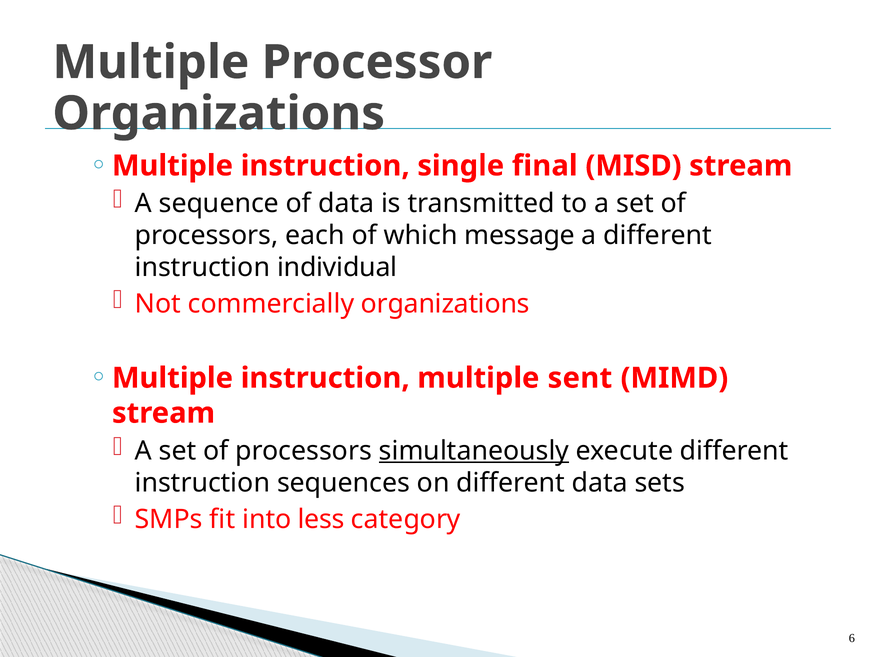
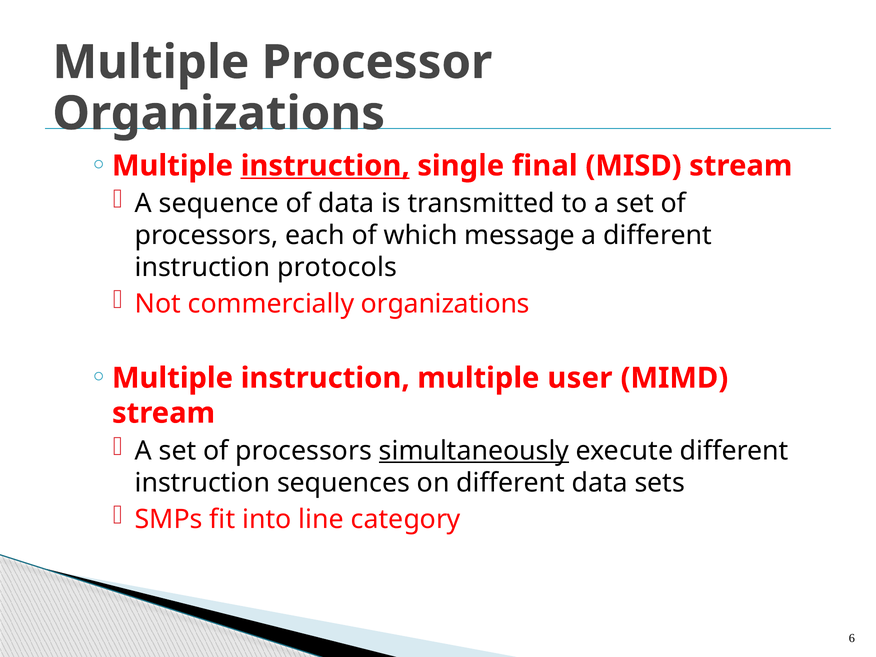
instruction underline: none -> present (325, 166)
individual: individual -> protocols (337, 268)
sent: sent -> user (580, 378)
less: less -> line (321, 519)
